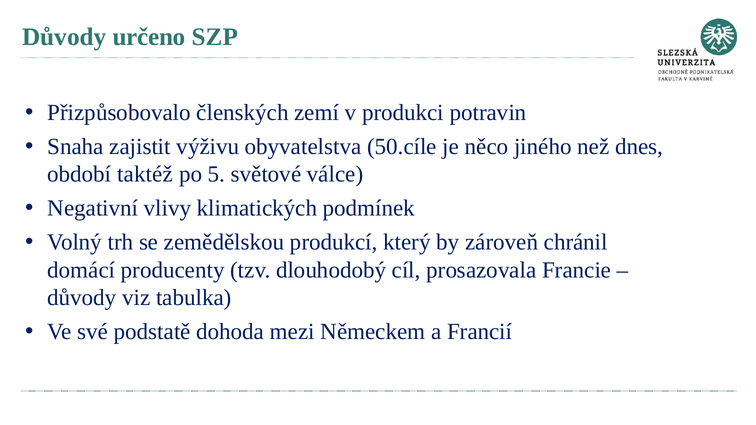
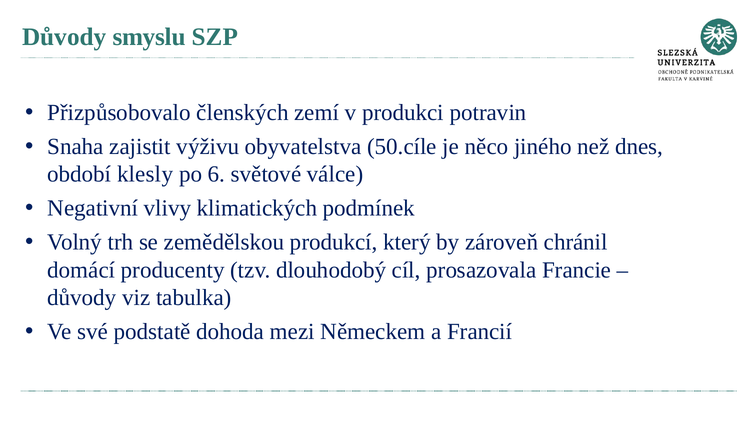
určeno: určeno -> smyslu (149, 37)
taktéž: taktéž -> klesly (145, 174)
5: 5 -> 6 (217, 174)
